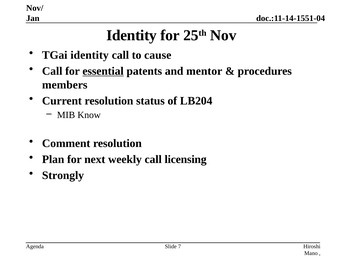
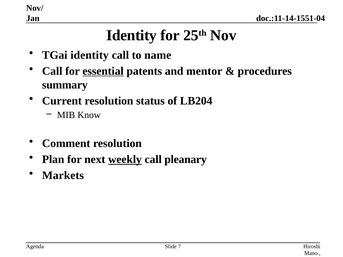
cause: cause -> name (158, 55)
members: members -> summary (65, 85)
weekly underline: none -> present (125, 160)
licensing: licensing -> pleanary (186, 160)
Strongly: Strongly -> Markets (63, 176)
